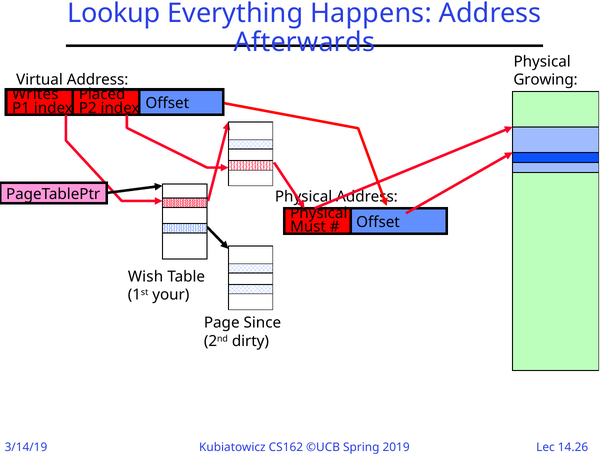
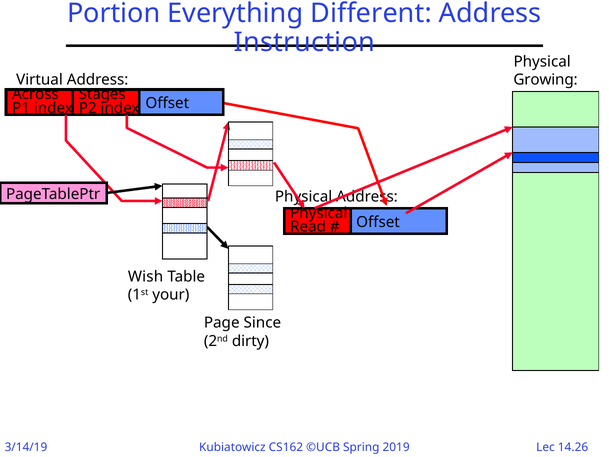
Lookup: Lookup -> Portion (114, 13)
Happens: Happens -> Different (371, 13)
Afterwards: Afterwards -> Instruction (304, 42)
Writes: Writes -> Across (35, 94)
Placed: Placed -> Stages (102, 94)
Must: Must -> Read (308, 227)
